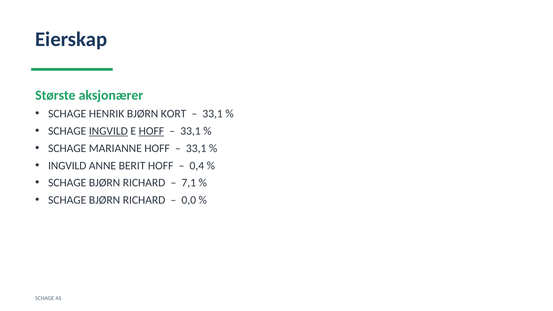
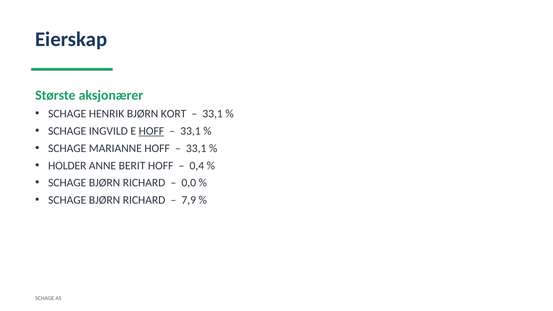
INGVILD underline: present -> none (108, 131)
INGVILD: INGVILD -> HOLDER (67, 166)
7,1: 7,1 -> 0,0 (189, 183)
0,0: 0,0 -> 7,9 (189, 200)
